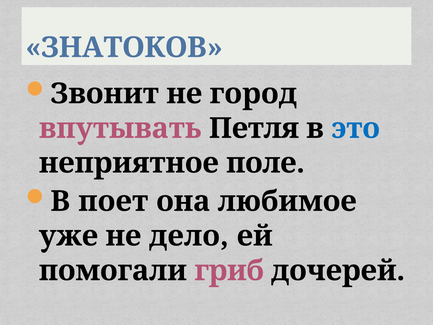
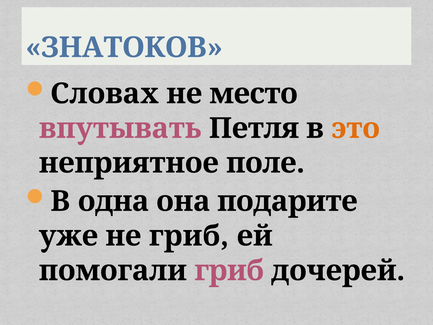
Звонит: Звонит -> Словах (105, 94)
город: город -> место (254, 94)
это colour: blue -> orange (356, 128)
поет: поет -> одна (114, 201)
любимое: любимое -> подарите (287, 201)
не дело: дело -> гриб (189, 236)
